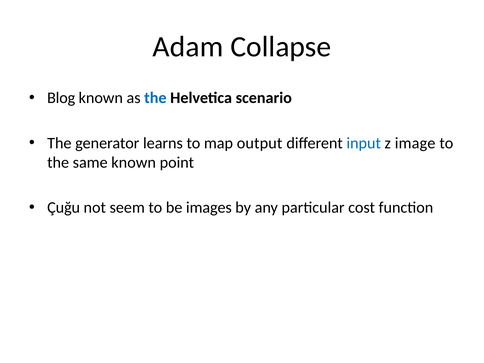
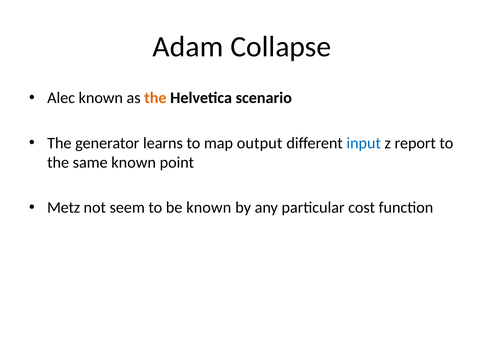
Blog: Blog -> Alec (61, 98)
the colour: blue -> orange (155, 98)
image: image -> report (415, 143)
Çuğu: Çuğu -> Metz (64, 208)
be images: images -> known (209, 208)
